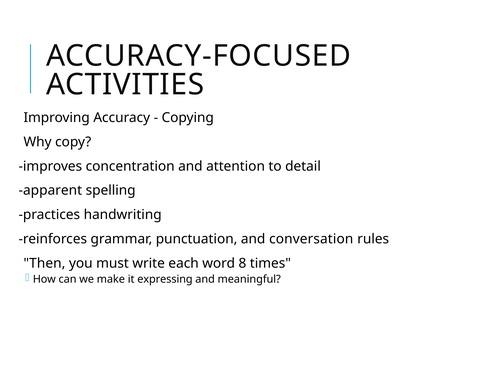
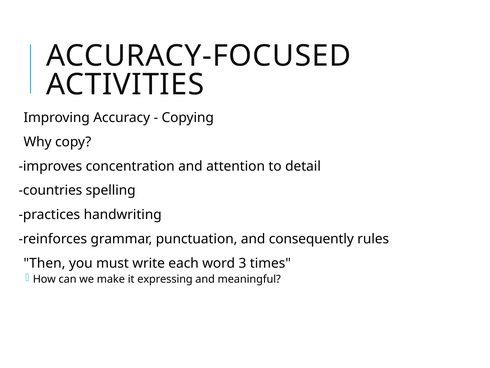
apparent: apparent -> countries (50, 190)
conversation: conversation -> consequently (311, 239)
8: 8 -> 3 (242, 263)
